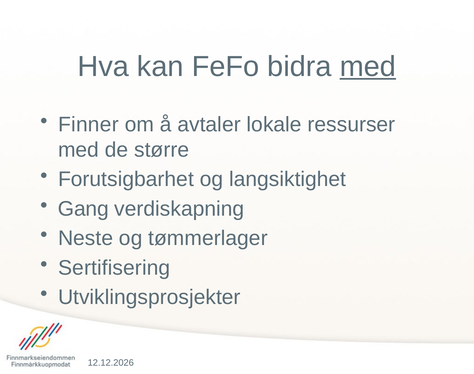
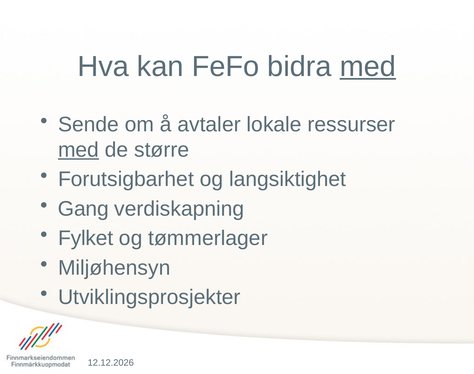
Finner: Finner -> Sende (89, 125)
med underline: none -> present (79, 150)
Neste: Neste -> Fylket (86, 238)
Sertifisering: Sertifisering -> Miljøhensyn (114, 268)
